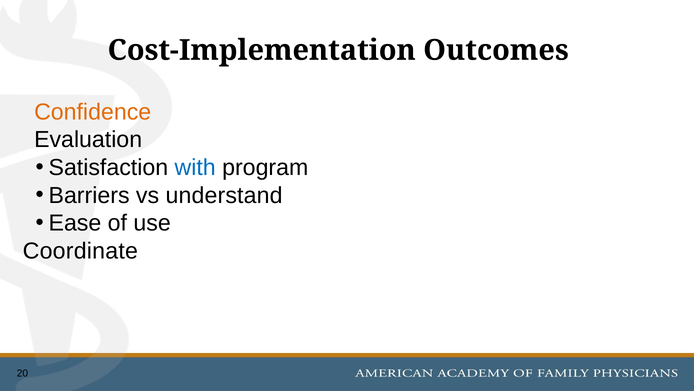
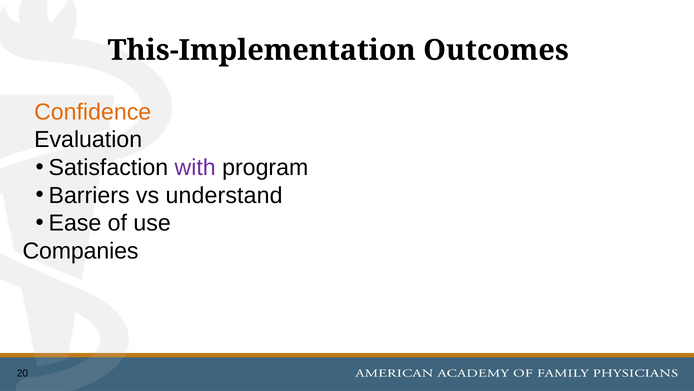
Cost-Implementation: Cost-Implementation -> This-Implementation (262, 50)
with colour: blue -> purple (195, 167)
Coordinate: Coordinate -> Companies (81, 251)
